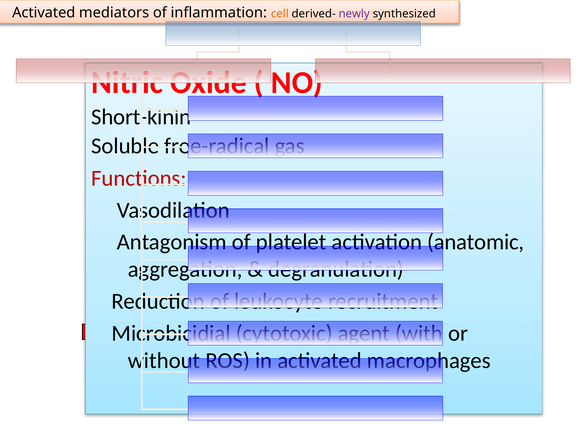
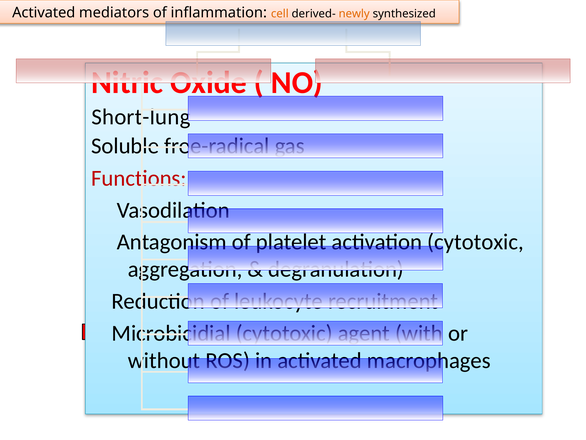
newly colour: purple -> orange (354, 14)
Short-kinin: Short-kinin -> Short-lung (141, 117)
anatomic: anatomic -> cytotoxic (476, 242)
